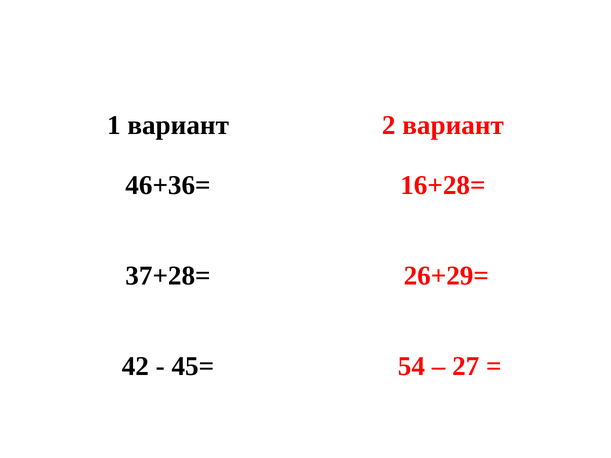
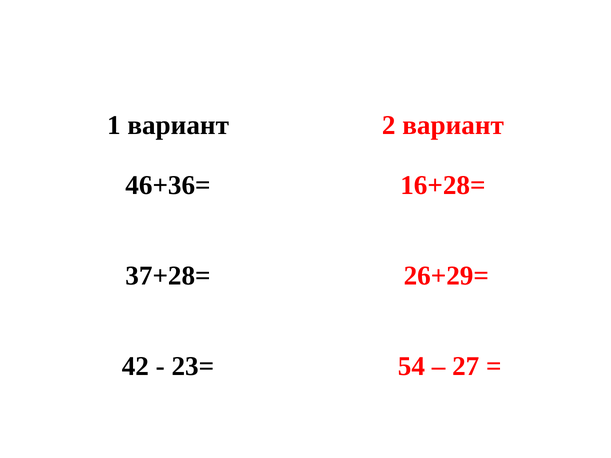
45=: 45= -> 23= (193, 367)
